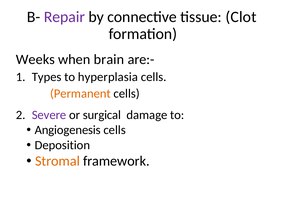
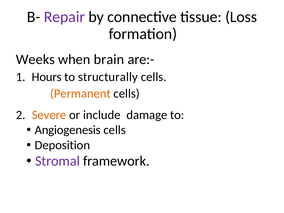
Clot: Clot -> Loss (241, 17)
Types: Types -> Hours (47, 77)
hyperplasia: hyperplasia -> structurally (108, 77)
Severe colour: purple -> orange (49, 115)
surgical: surgical -> include (102, 115)
Stromal colour: orange -> purple (57, 161)
